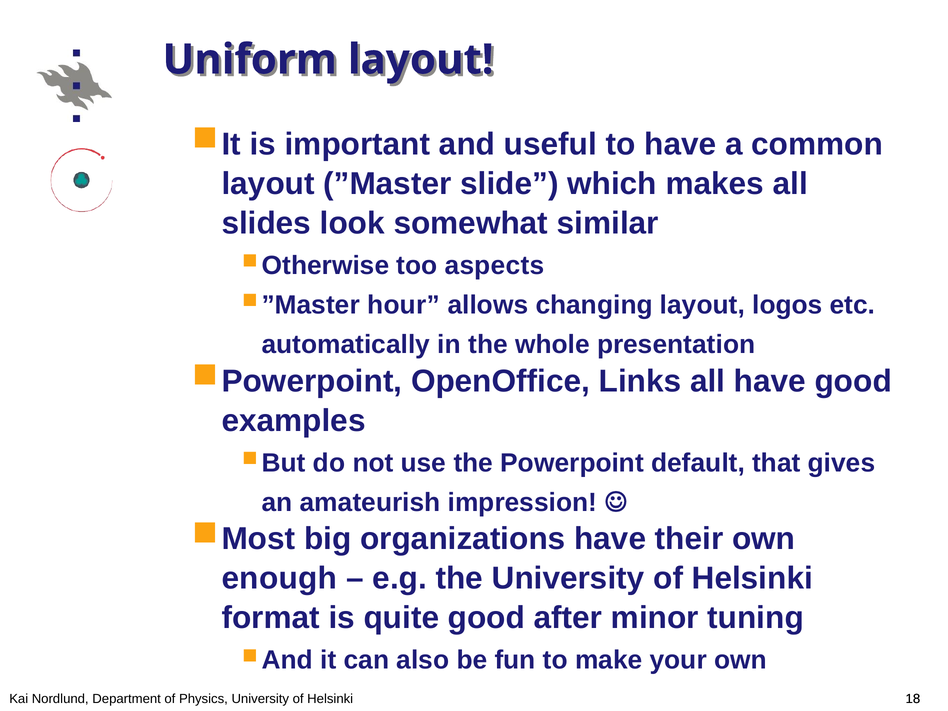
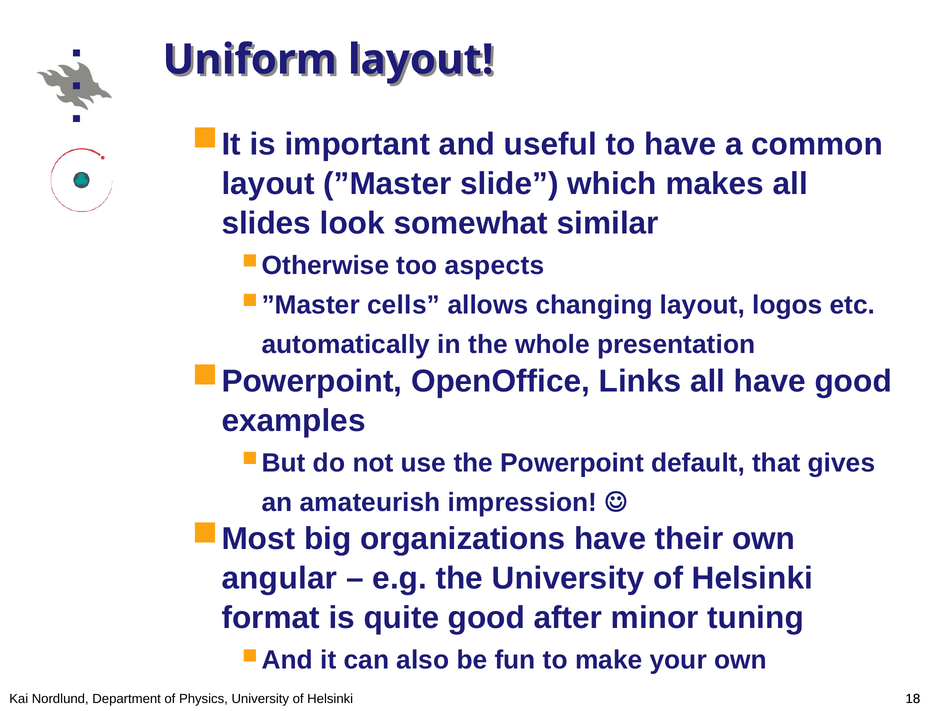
hour: hour -> cells (404, 305)
enough: enough -> angular (279, 579)
